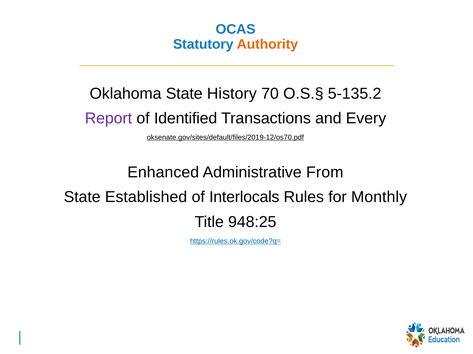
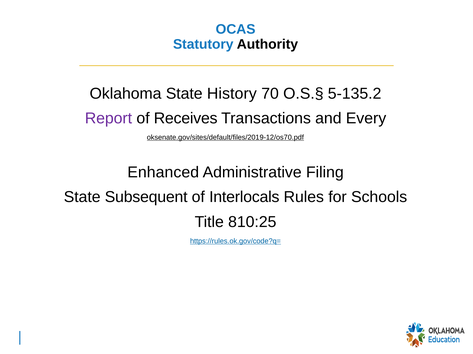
Authority colour: orange -> black (267, 44)
Identified: Identified -> Receives (186, 119)
From: From -> Filing (325, 173)
Established: Established -> Subsequent (146, 197)
Monthly: Monthly -> Schools (379, 197)
948:25: 948:25 -> 810:25 (252, 222)
